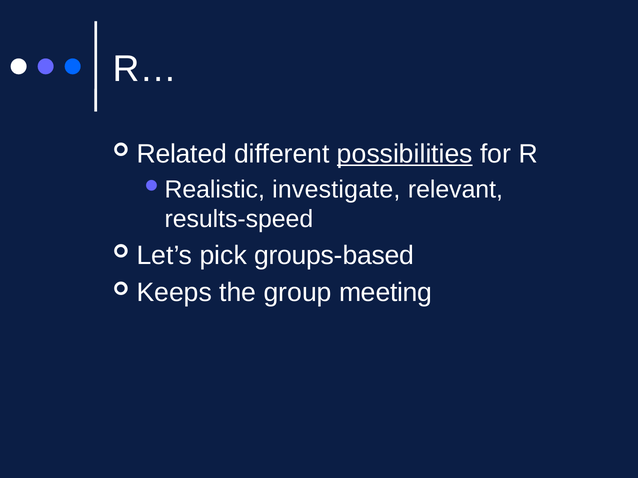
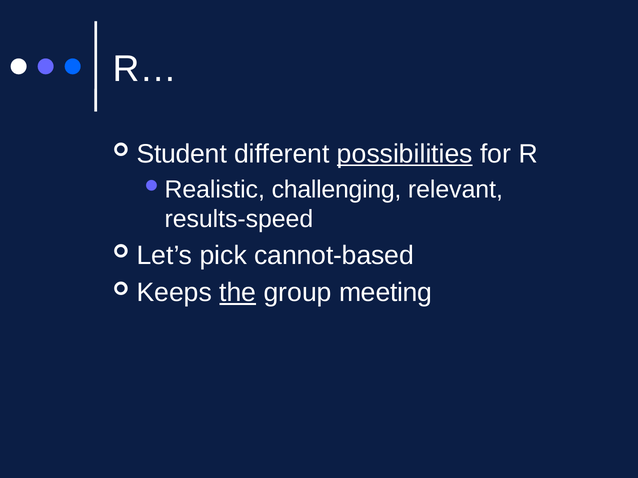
Related: Related -> Student (182, 154)
investigate: investigate -> challenging (337, 190)
groups-based: groups-based -> cannot-based (334, 256)
the underline: none -> present (238, 293)
